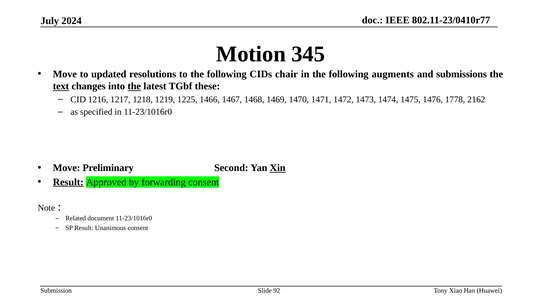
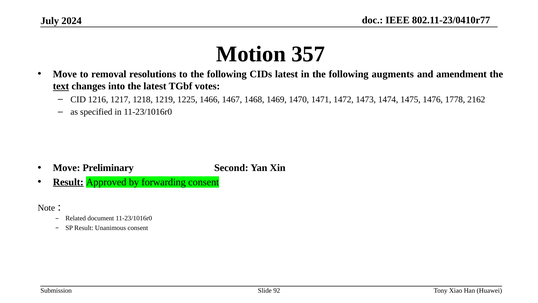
345: 345 -> 357 (308, 54)
updated: updated -> removal (109, 74)
CIDs chair: chair -> latest (287, 74)
submissions: submissions -> amendment (462, 74)
the underline: present -> none (134, 86)
these: these -> votes (207, 86)
Xin underline: present -> none (278, 168)
